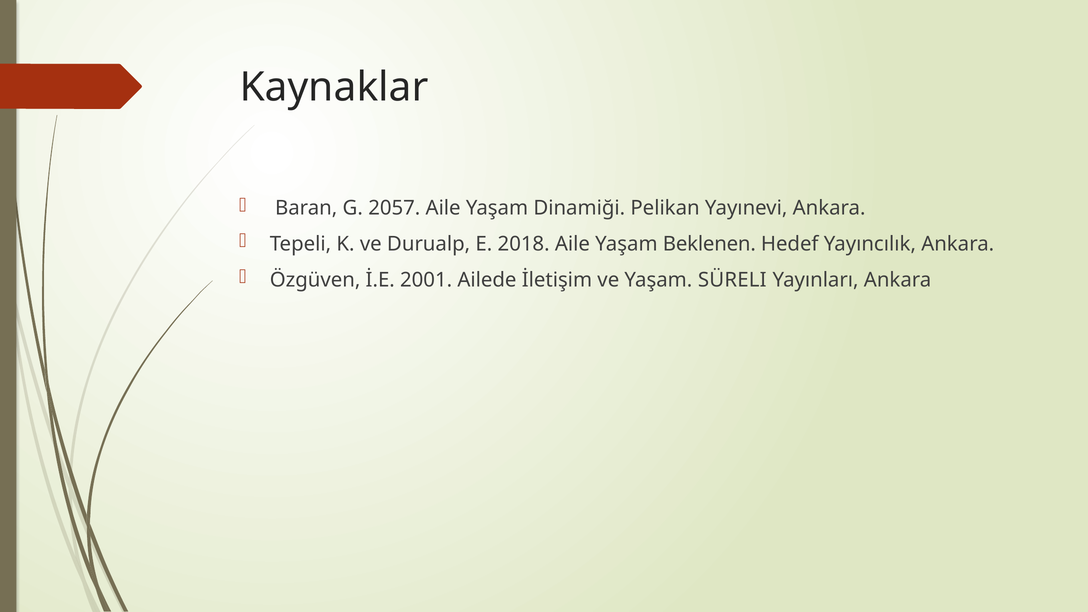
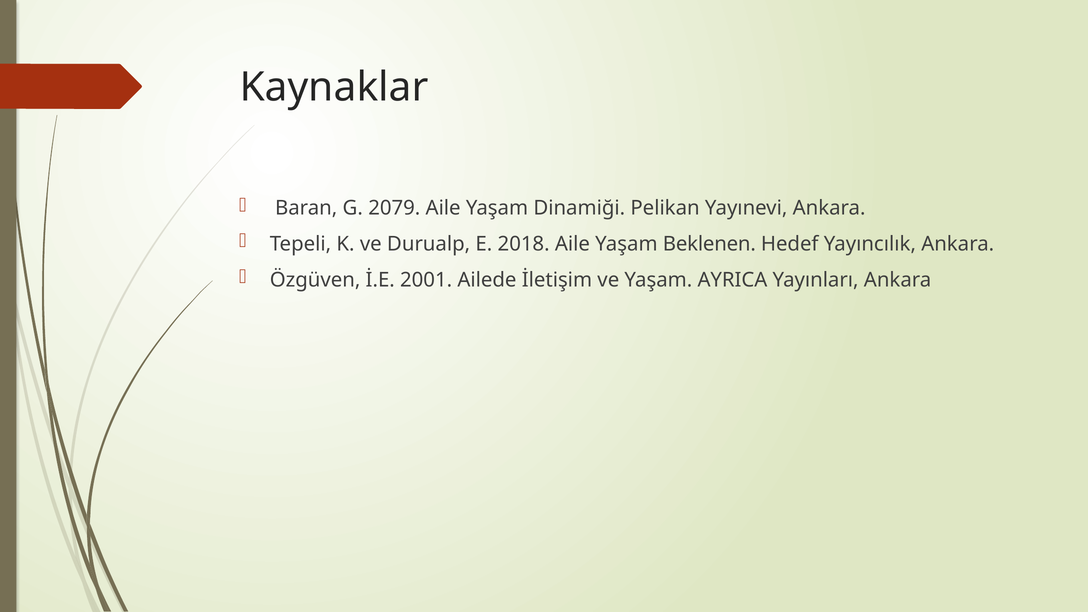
2057: 2057 -> 2079 (394, 208)
SÜRELI: SÜRELI -> AYRICA (732, 280)
